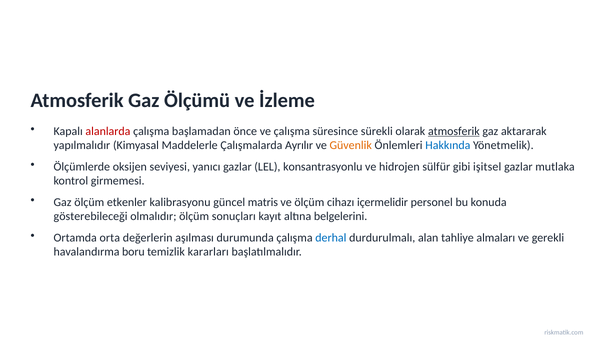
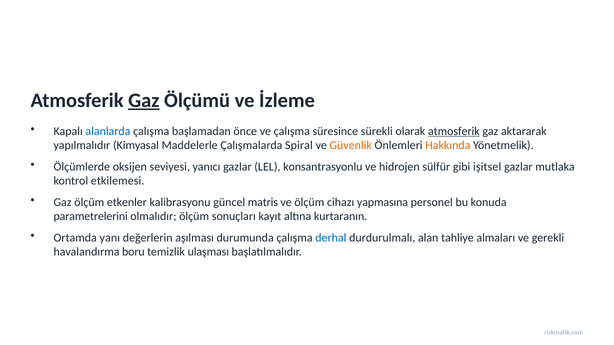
Gaz underline: none -> present (144, 100)
alanlarda colour: red -> blue (108, 131)
Ayrılır: Ayrılır -> Spiral (299, 146)
Hakkında colour: blue -> orange (448, 146)
girmemesi: girmemesi -> etkilemesi (118, 181)
içermelidir: içermelidir -> yapmasına (383, 202)
gösterebileceği: gösterebileceği -> parametrelerini (91, 217)
belgelerini: belgelerini -> kurtaranın (341, 217)
orta: orta -> yanı (110, 238)
kararları: kararları -> ulaşması (208, 252)
